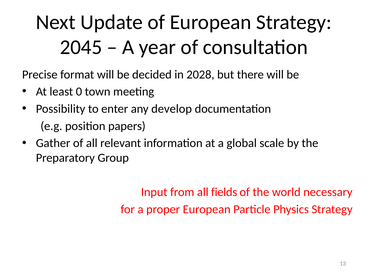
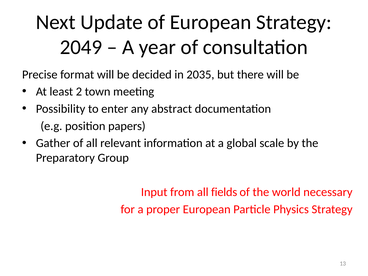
2045: 2045 -> 2049 (81, 47)
2028: 2028 -> 2035 (200, 74)
0: 0 -> 2 (79, 92)
develop: develop -> abstract (172, 109)
